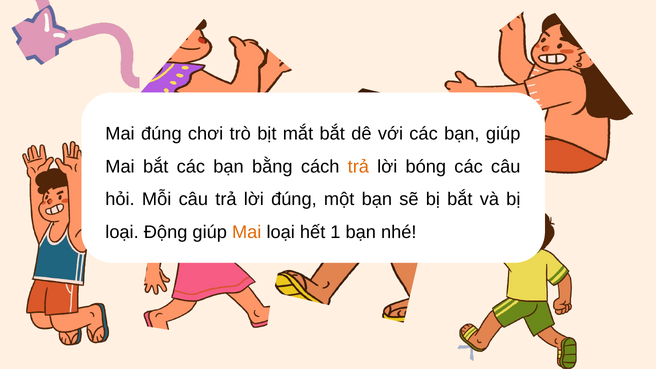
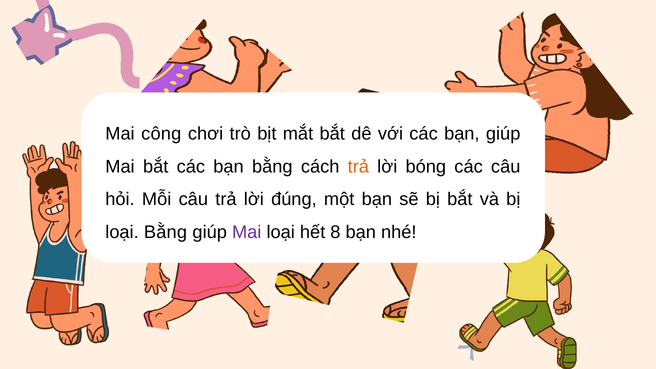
Mai đúng: đúng -> công (161, 134)
loại Động: Động -> Bằng (166, 232)
Mai colour: orange -> purple (247, 232)
1: 1 -> 8 (335, 232)
